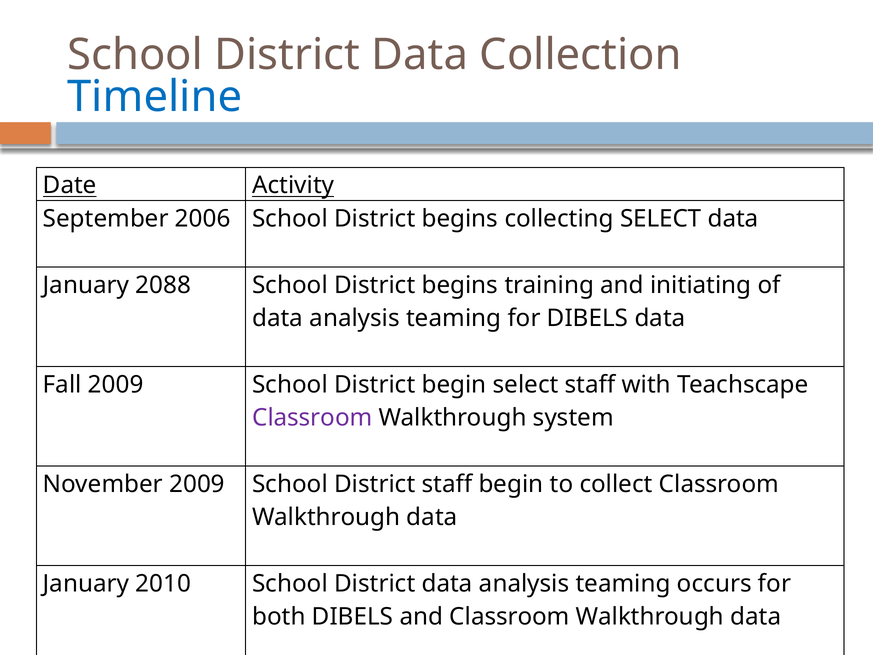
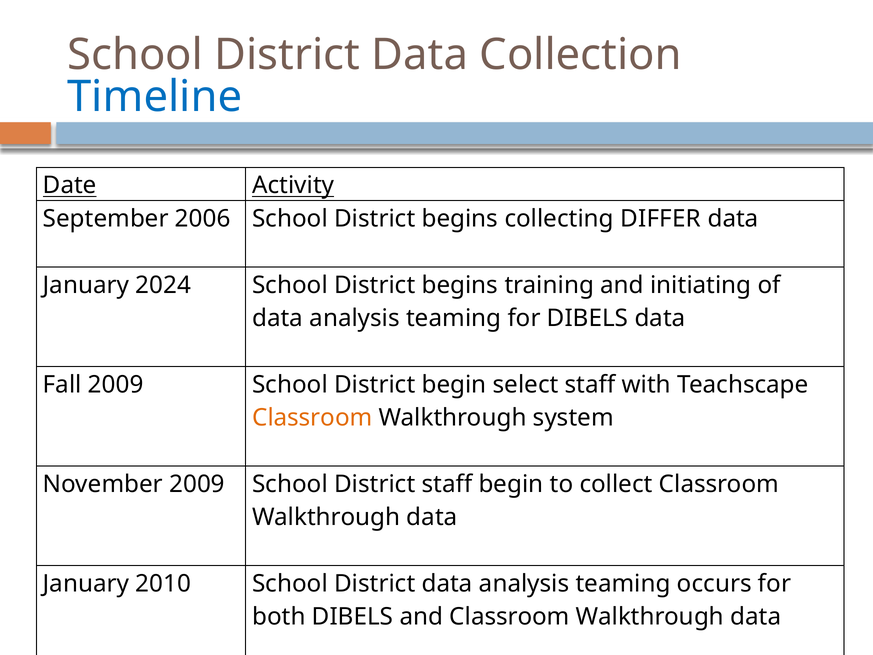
collecting SELECT: SELECT -> DIFFER (661, 219)
2088: 2088 -> 2024 (163, 285)
Classroom colour: purple -> orange (312, 418)
